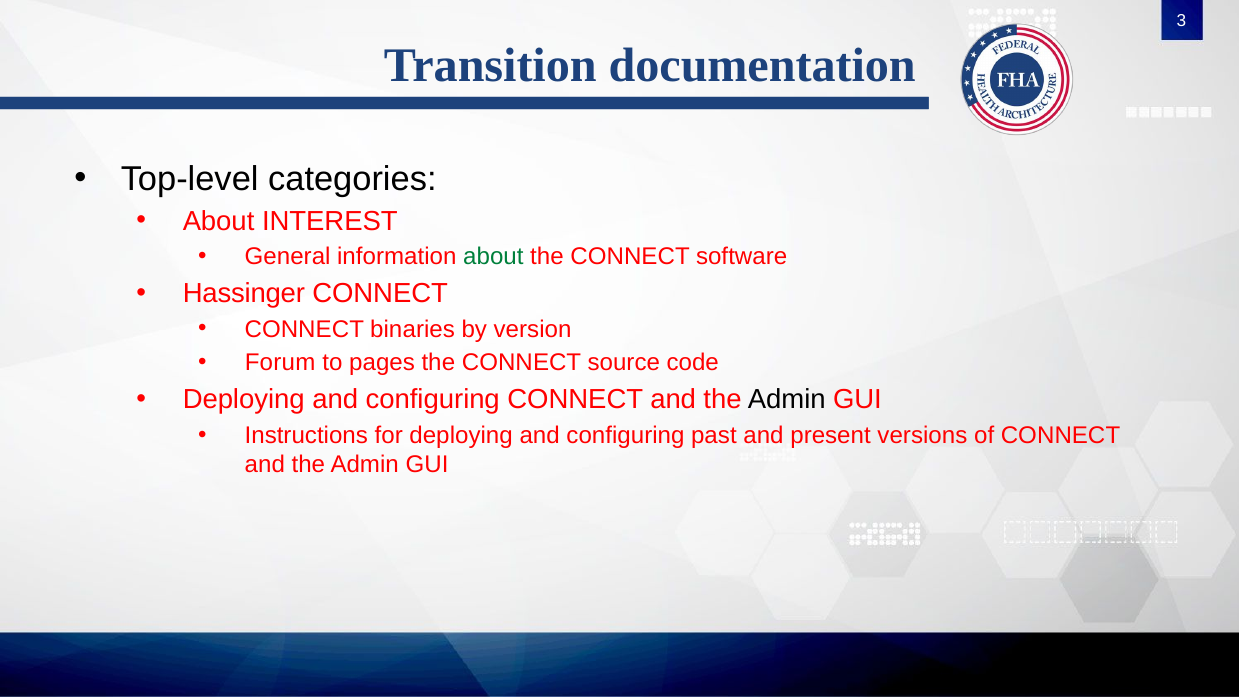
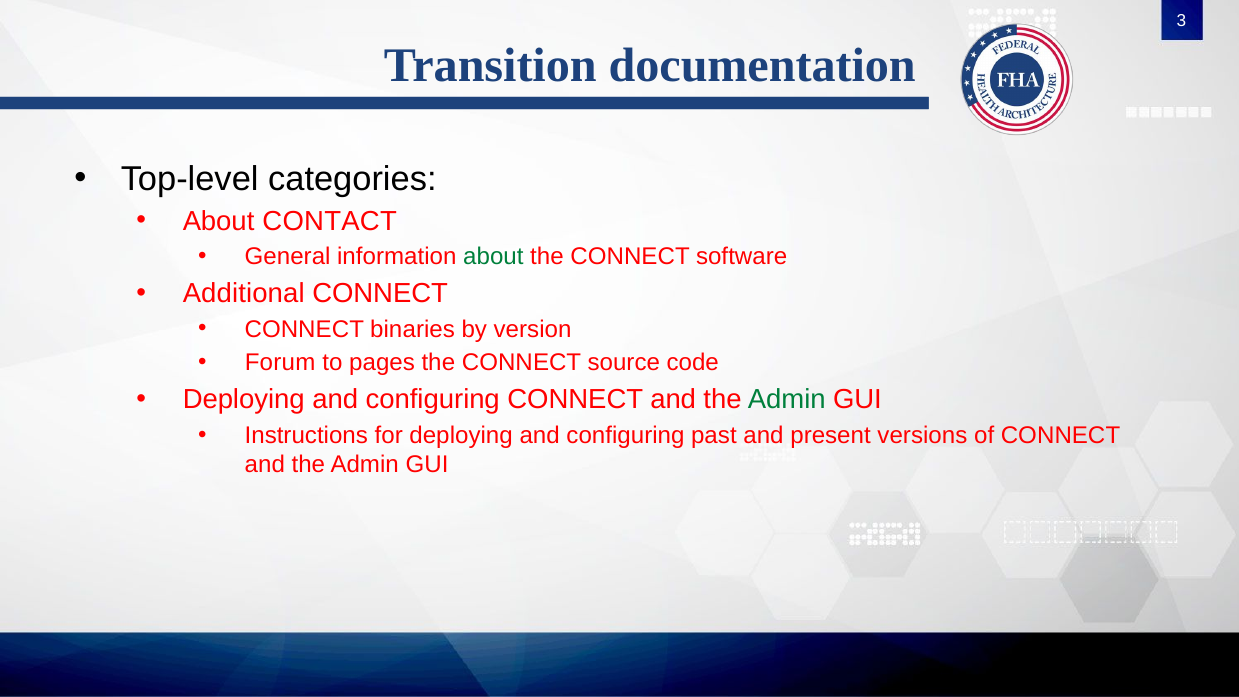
INTEREST: INTEREST -> CONTACT (330, 221)
Hassinger: Hassinger -> Additional (244, 294)
Admin colour: black -> green (787, 400)
